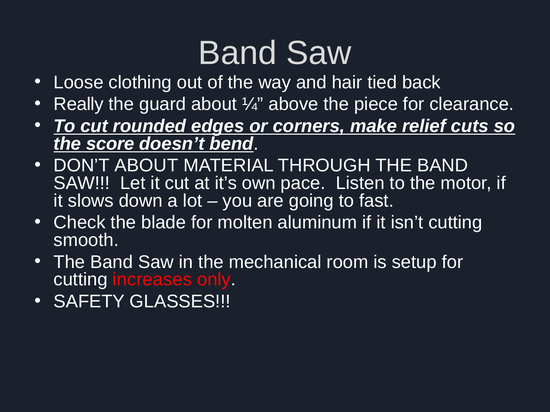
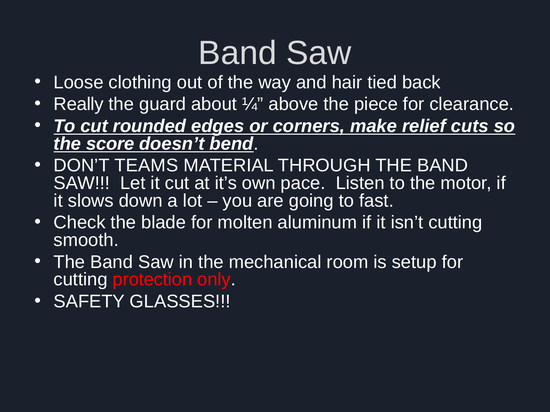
DON’T ABOUT: ABOUT -> TEAMS (146, 166)
increases: increases -> protection (152, 280)
